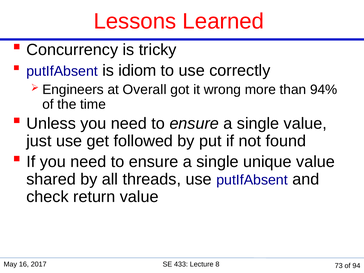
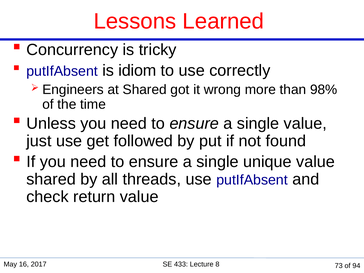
at Overall: Overall -> Shared (145, 90)
94%: 94% -> 98% (324, 90)
